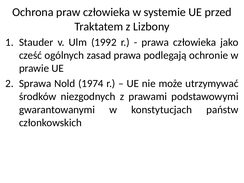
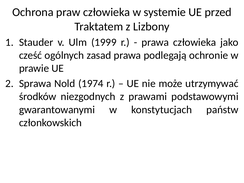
1992: 1992 -> 1999 (104, 42)
